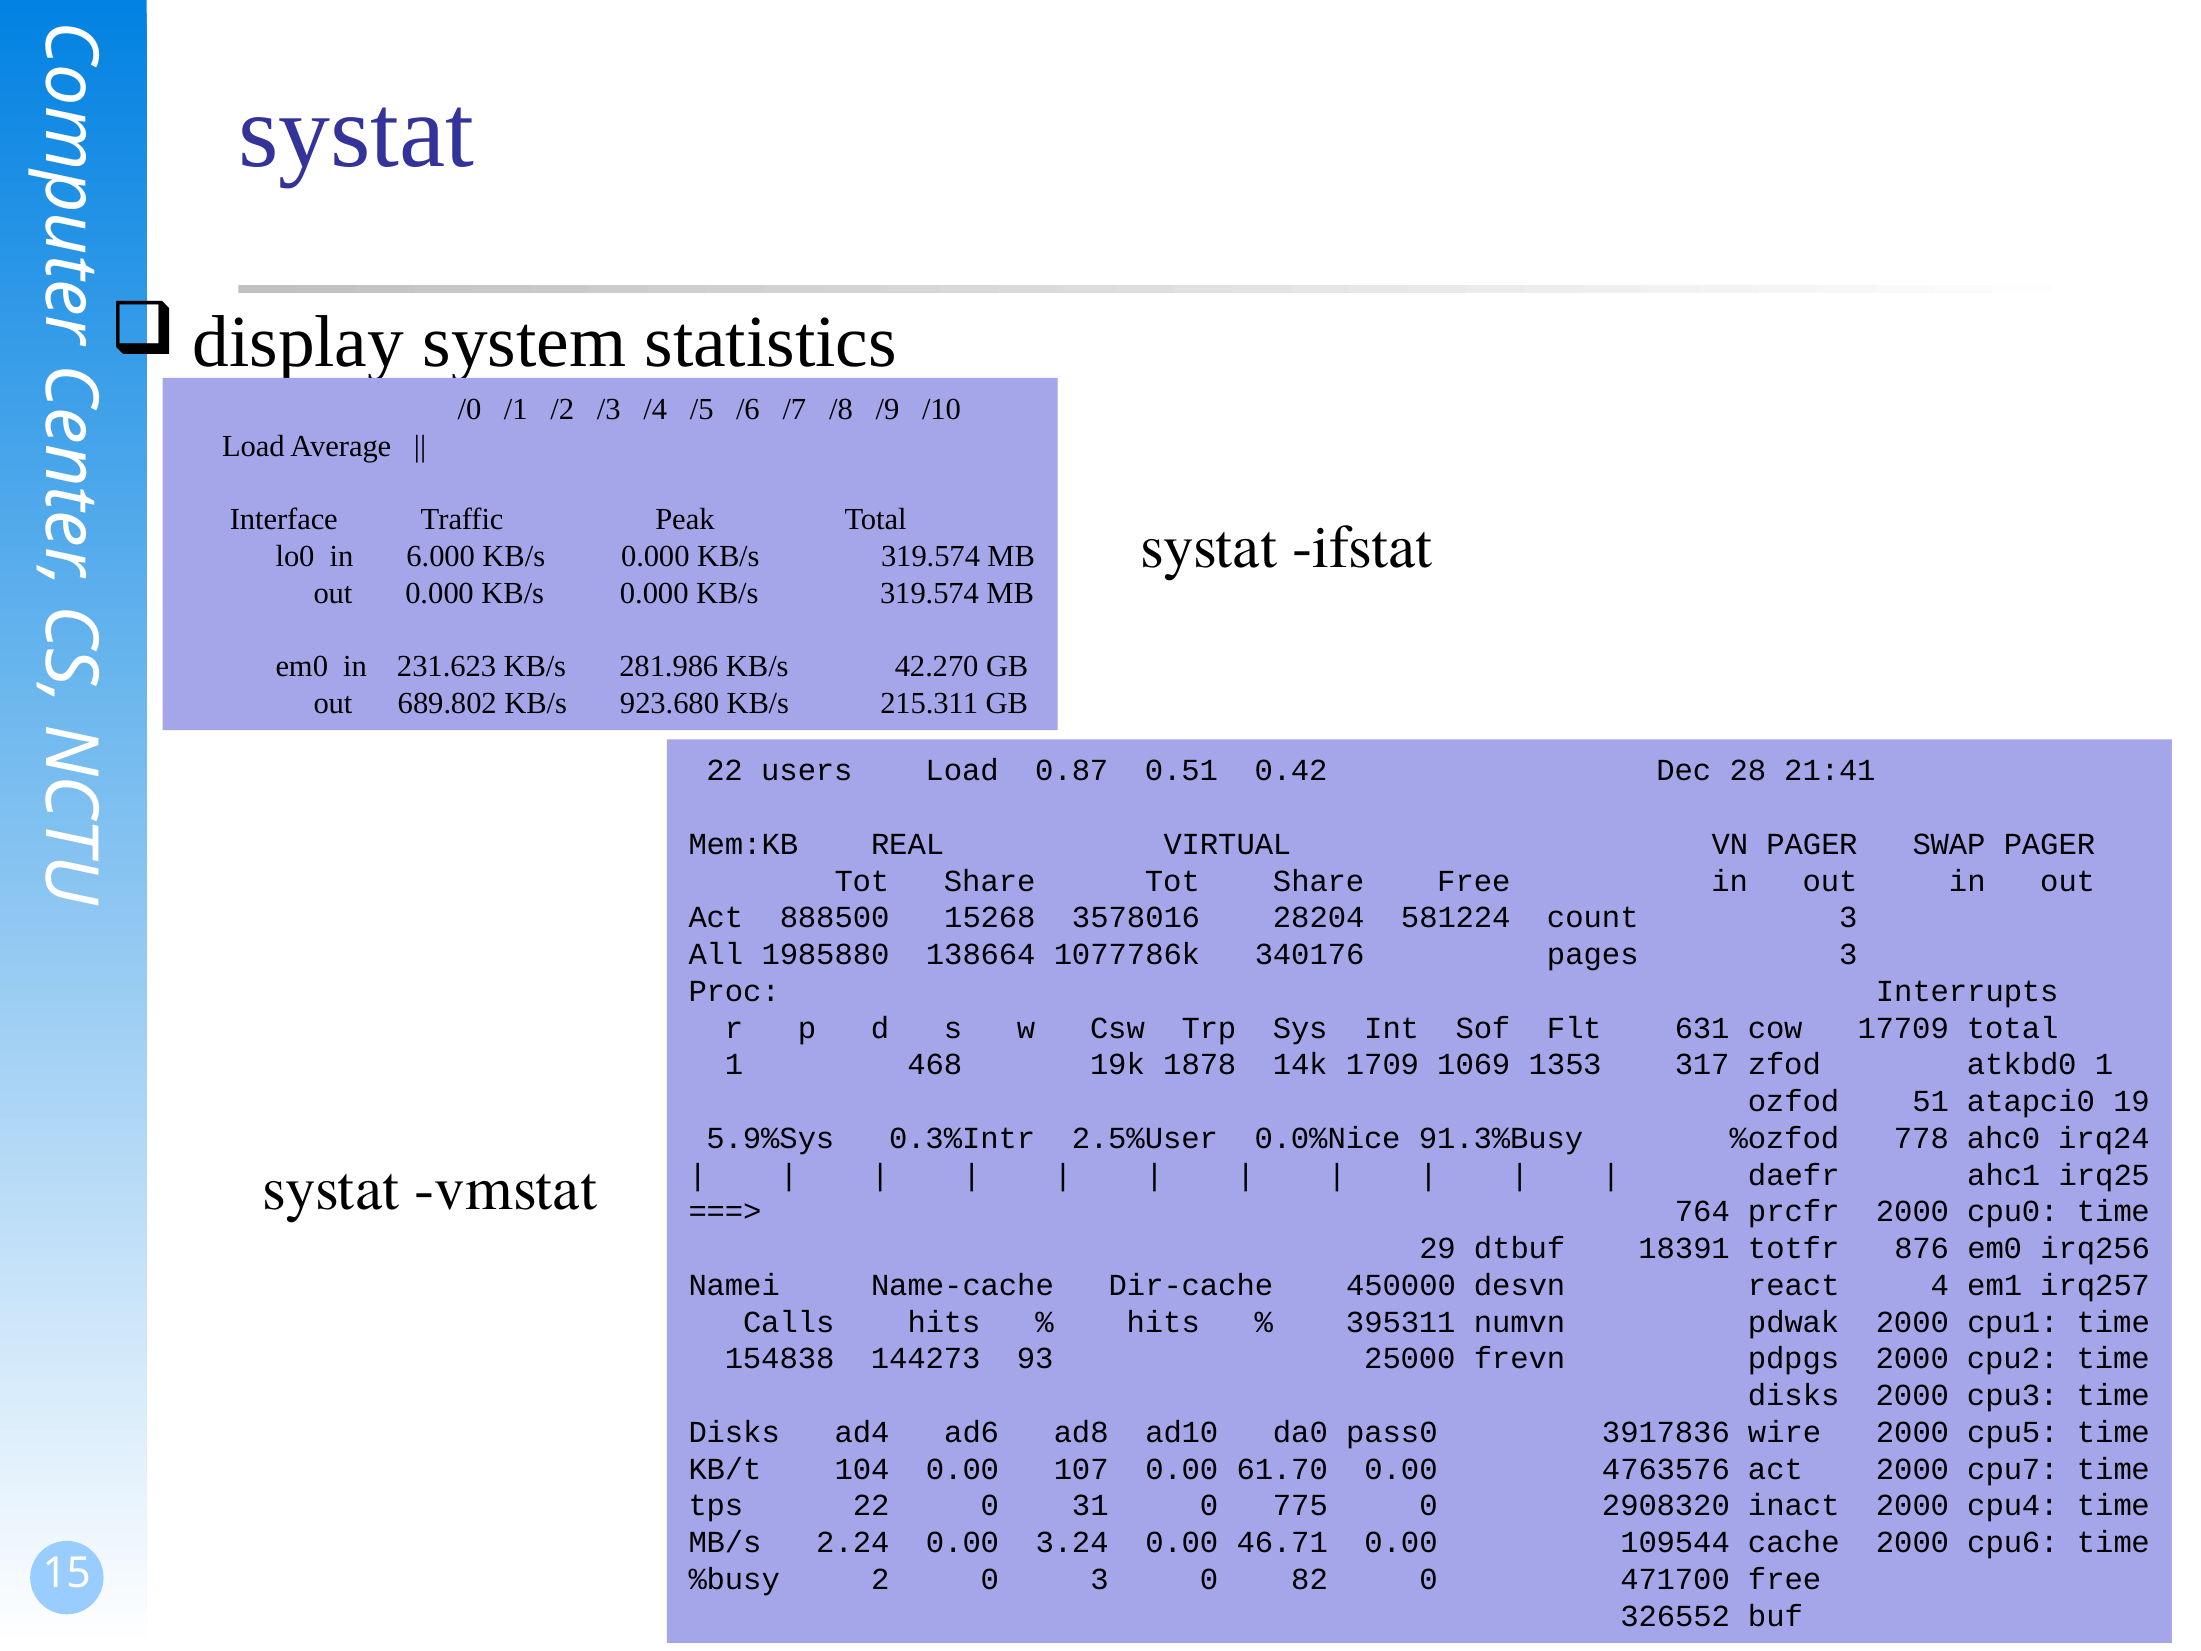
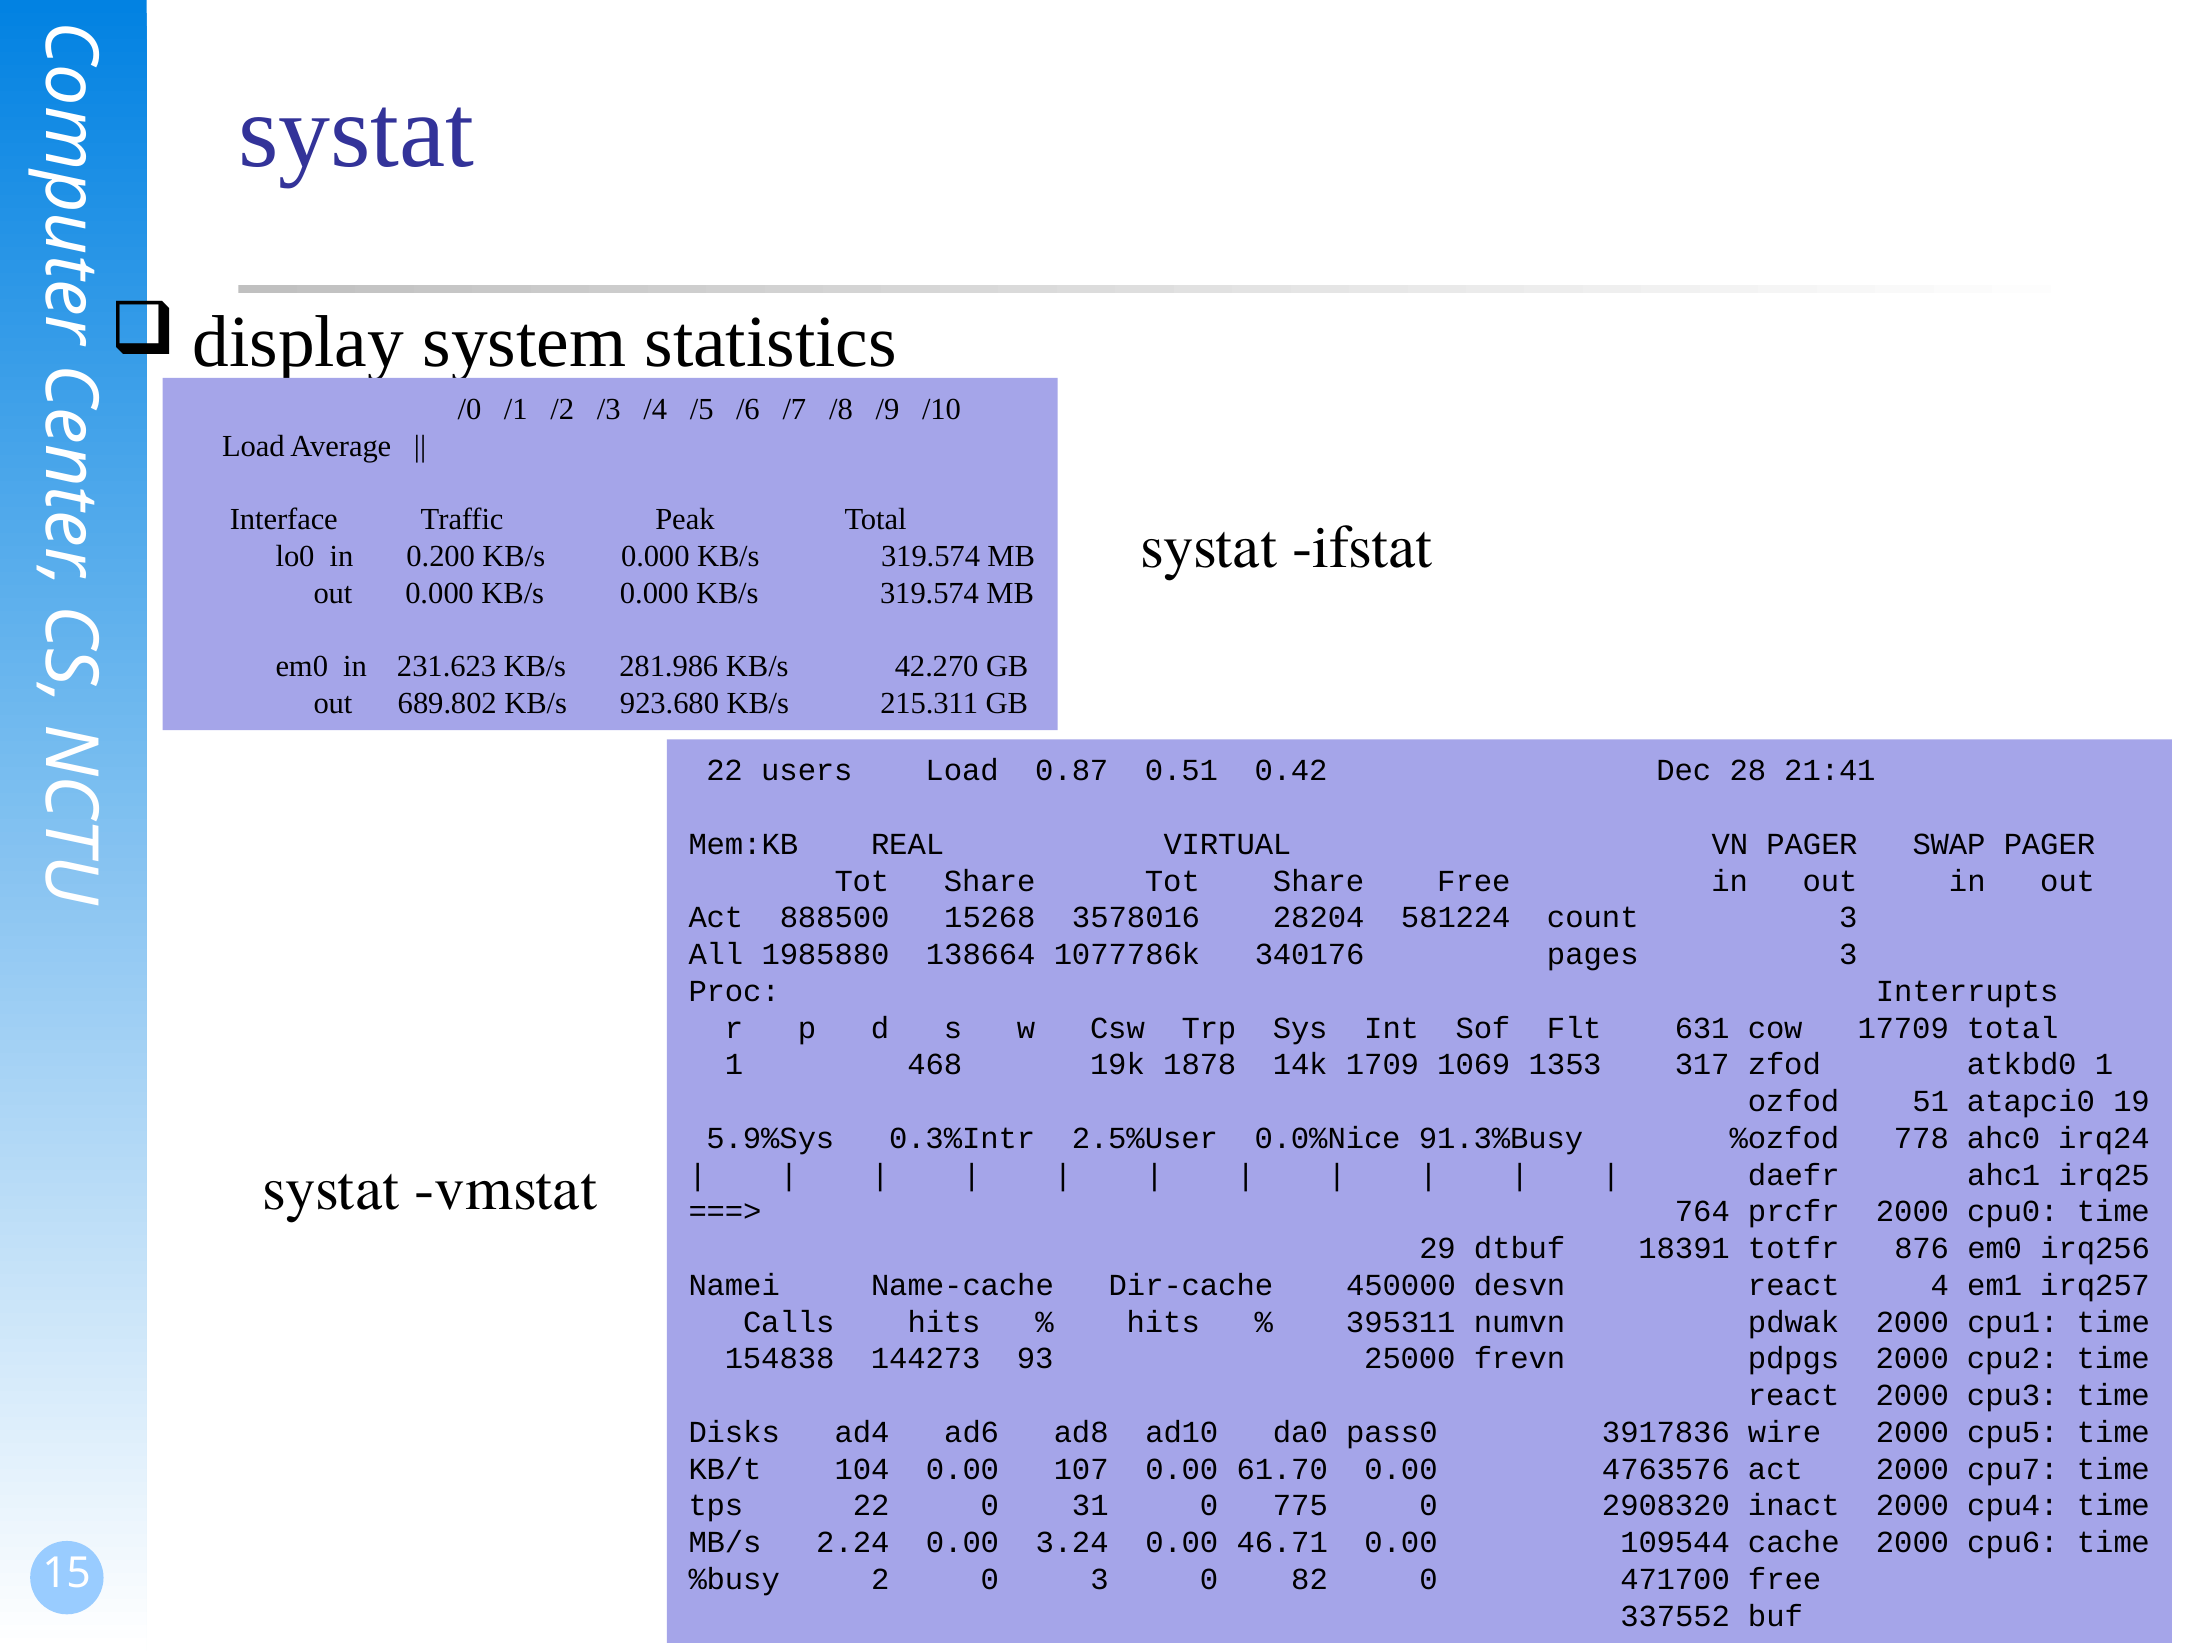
6.000: 6.000 -> 0.200 (441, 556)
disks: disks -> react (1794, 1395)
326552: 326552 -> 337552 (1675, 1616)
